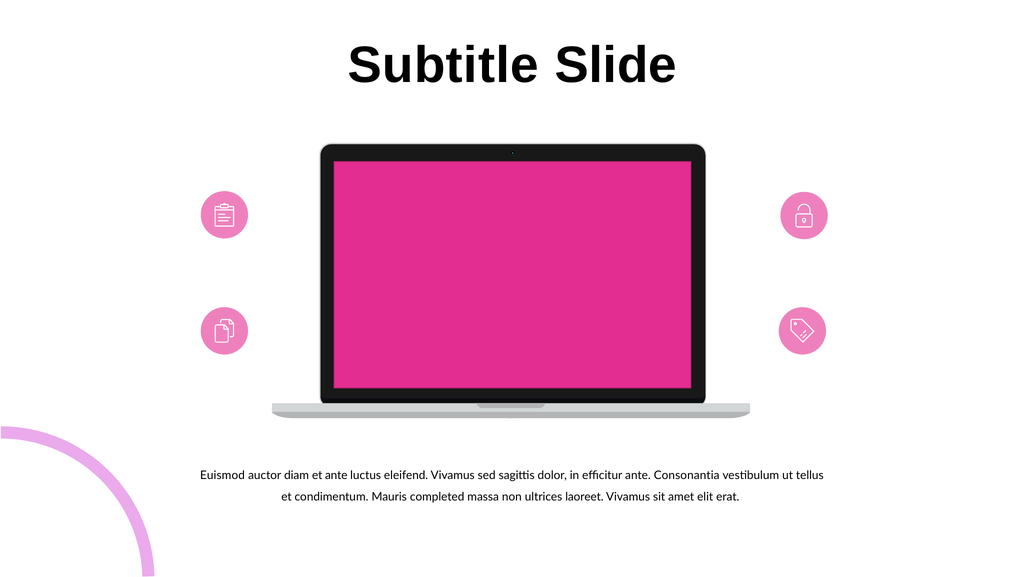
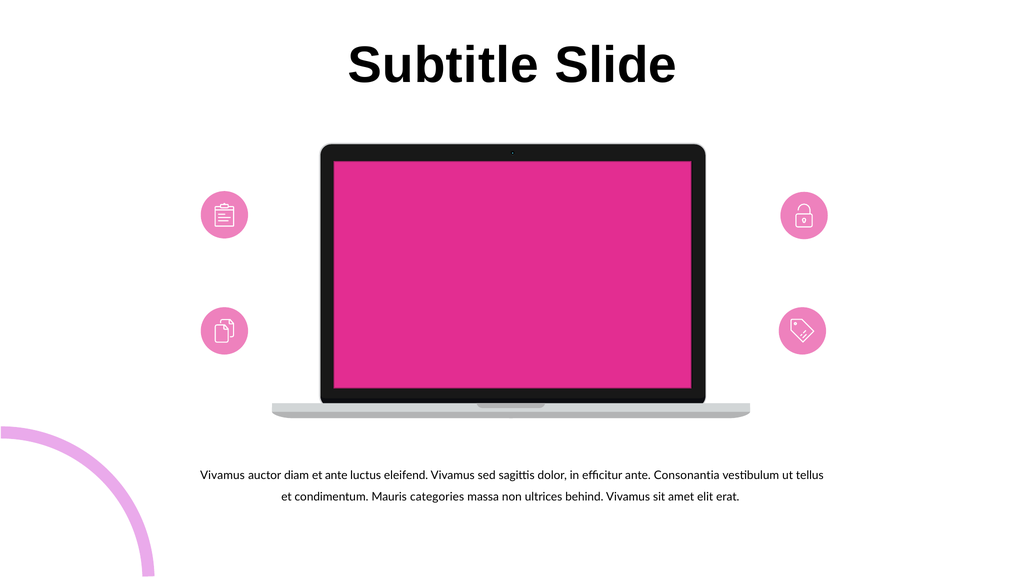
Euismod: Euismod -> Vivamus (222, 475)
completed: completed -> categories (437, 496)
laoreet: laoreet -> behind (584, 496)
